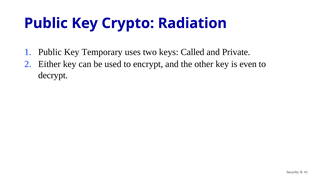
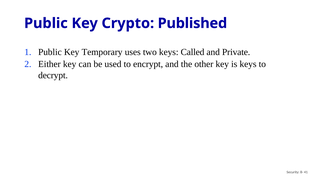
Radiation: Radiation -> Published (192, 23)
is even: even -> keys (248, 64)
